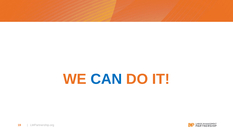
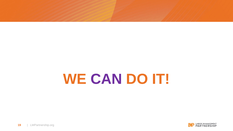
CAN colour: blue -> purple (106, 79)
